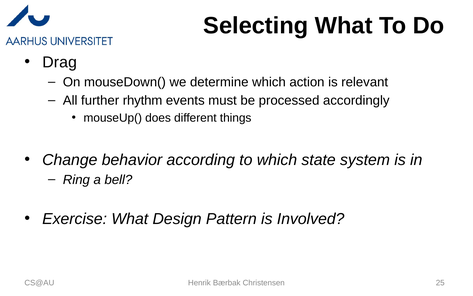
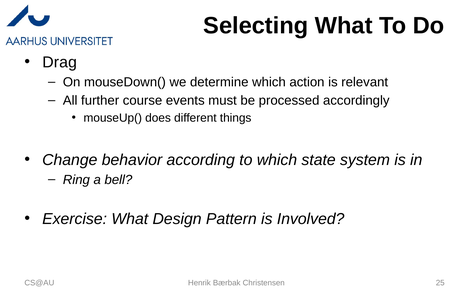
rhythm: rhythm -> course (143, 100)
